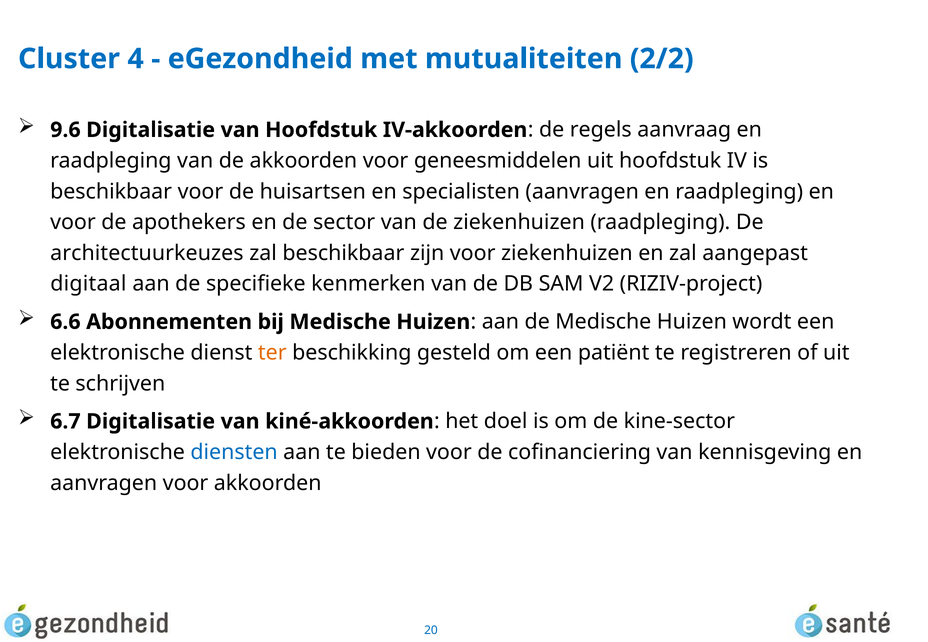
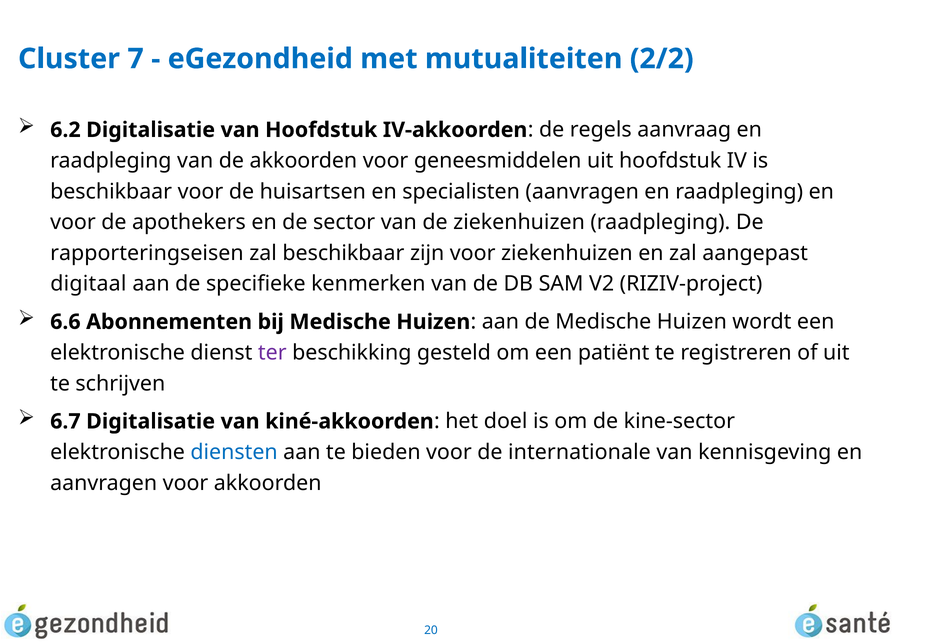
4: 4 -> 7 (136, 59)
9.6: 9.6 -> 6.2 (65, 130)
architectuurkeuzes: architectuurkeuzes -> rapporteringseisen (147, 253)
ter colour: orange -> purple (272, 353)
cofinanciering: cofinanciering -> internationale (579, 453)
